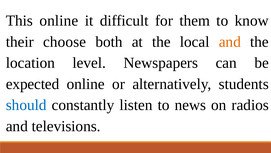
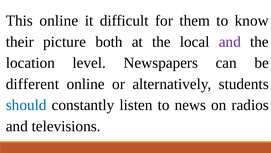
choose: choose -> picture (65, 42)
and colour: orange -> purple (230, 42)
expected: expected -> different (32, 84)
